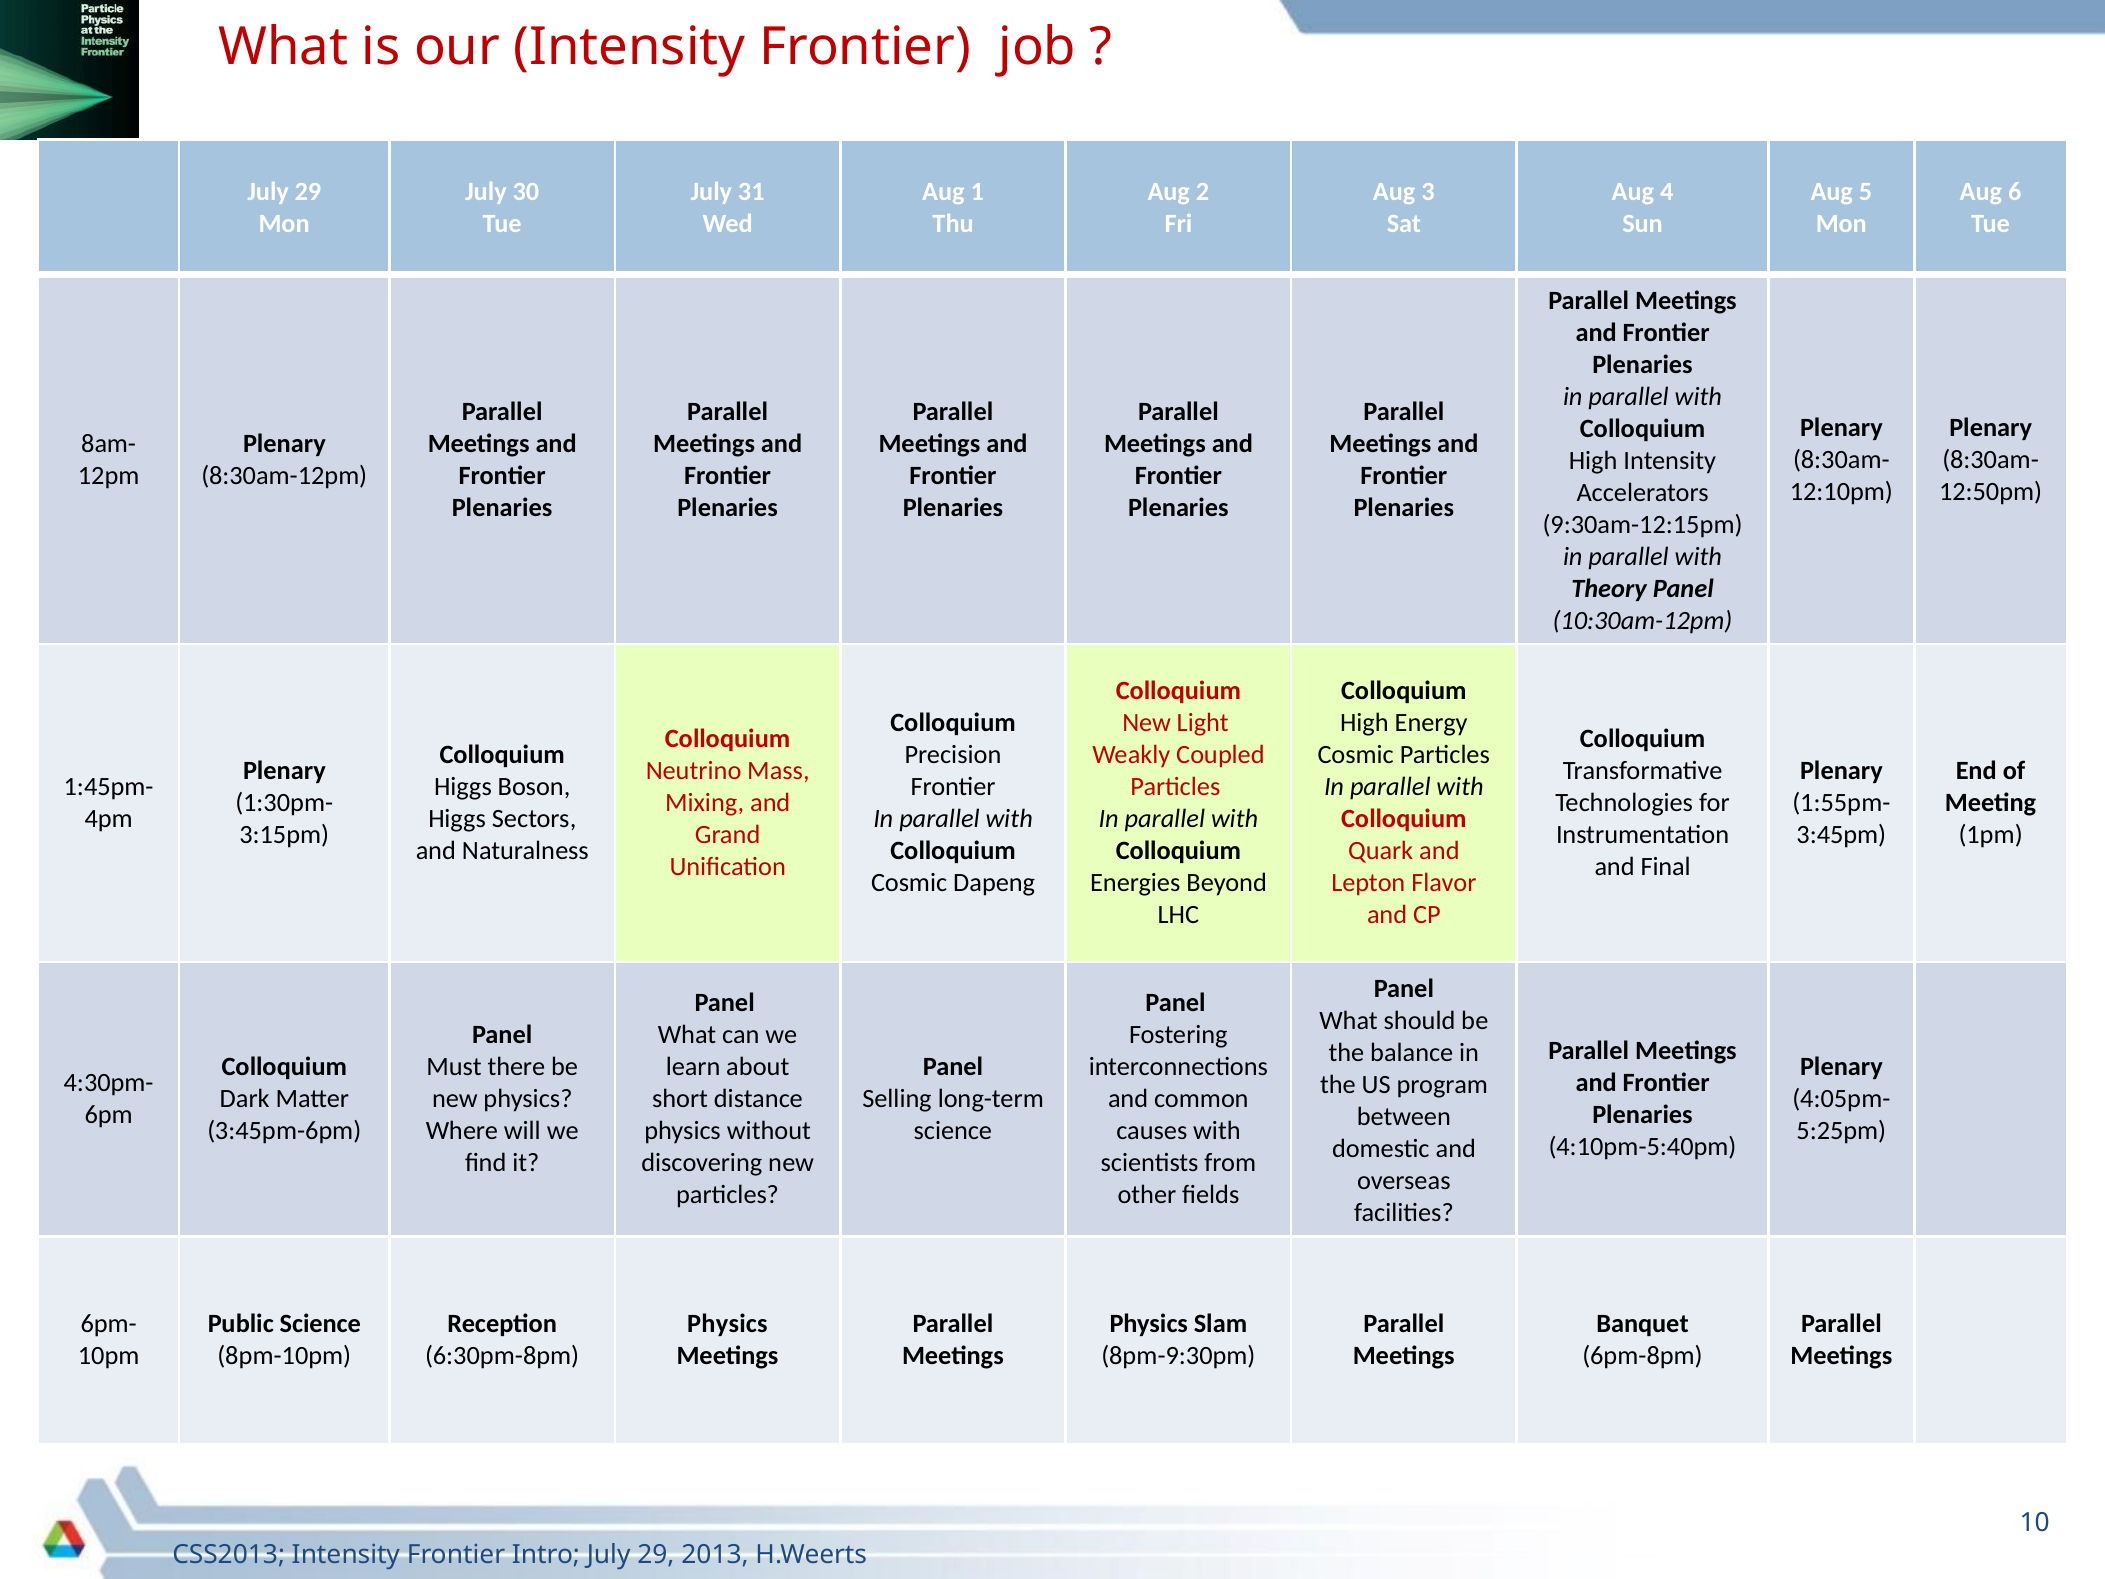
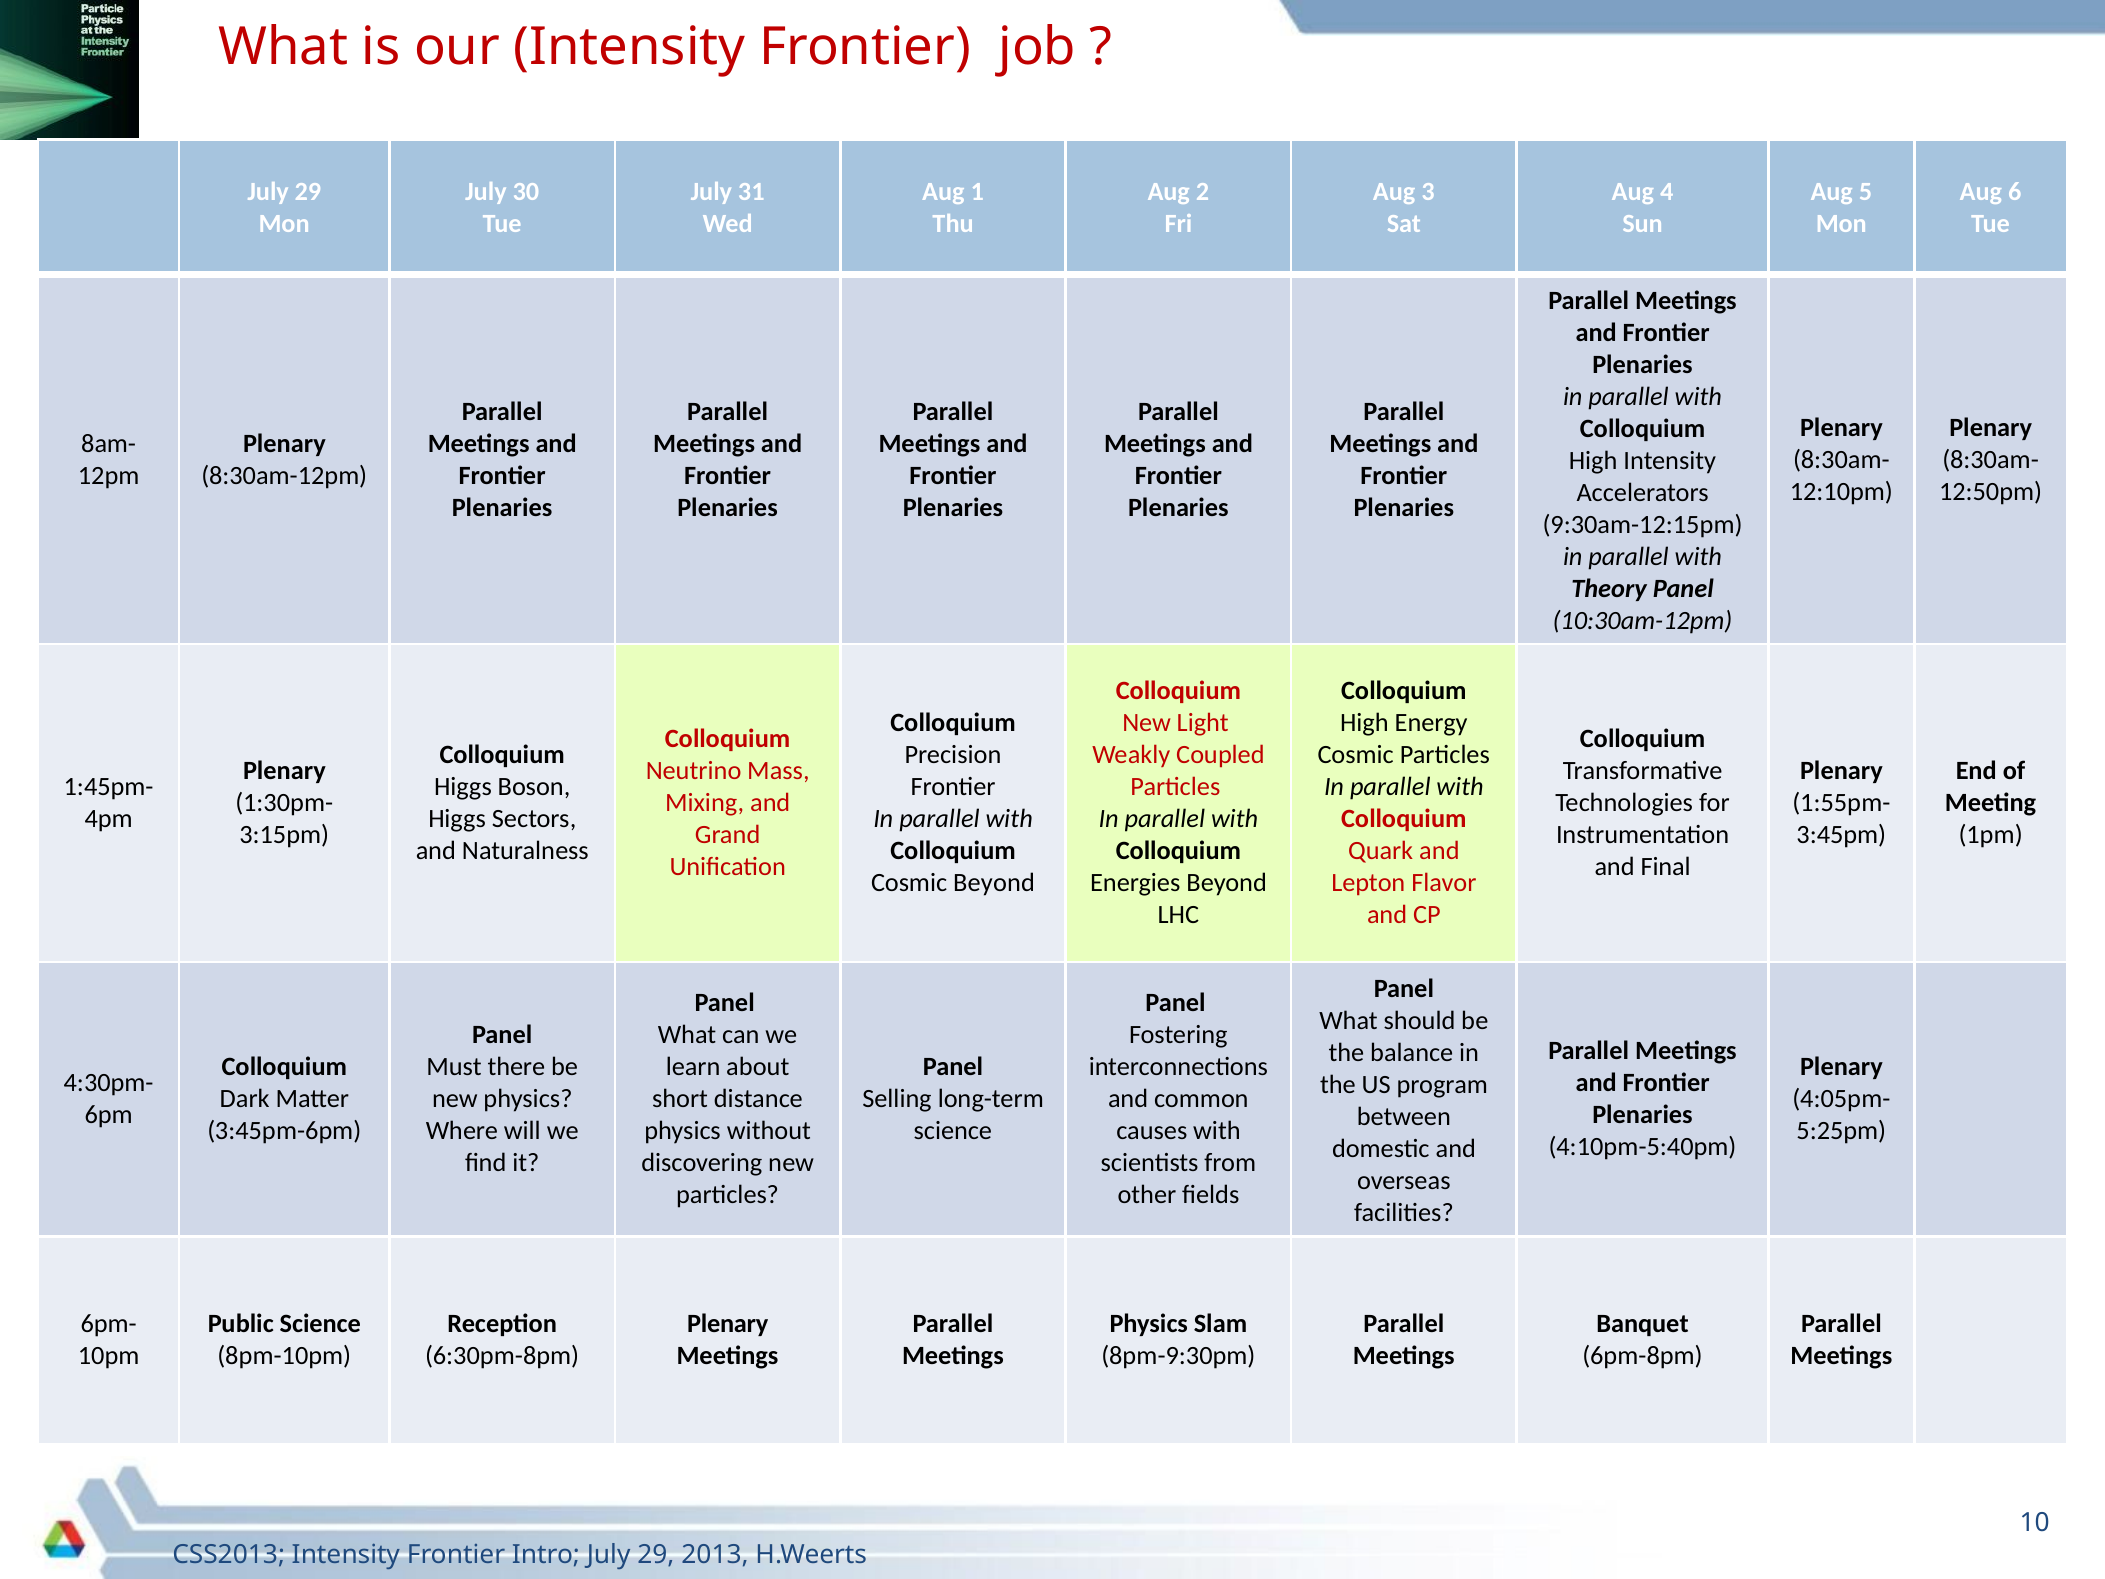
Cosmic Dapeng: Dapeng -> Beyond (994, 883)
Physics: Physics -> Plenary (728, 1324)
